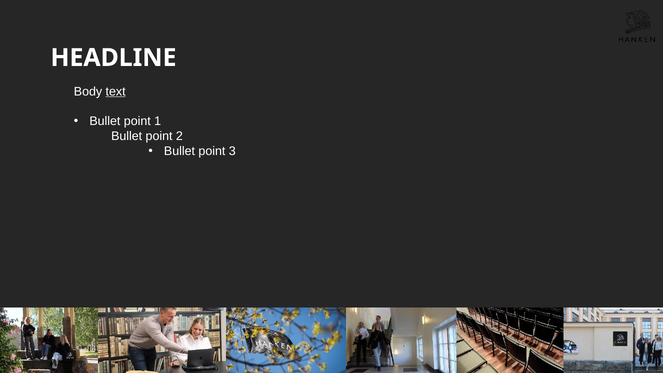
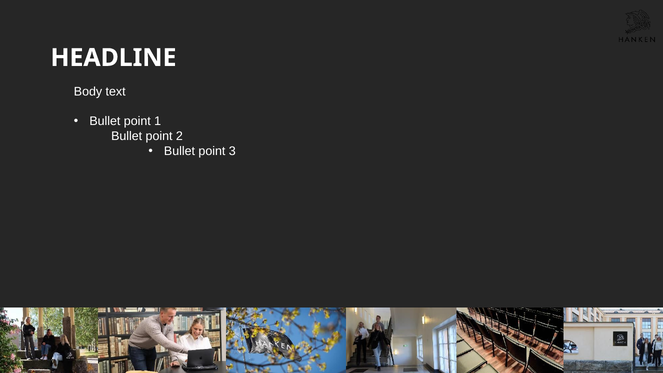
text underline: present -> none (116, 91)
